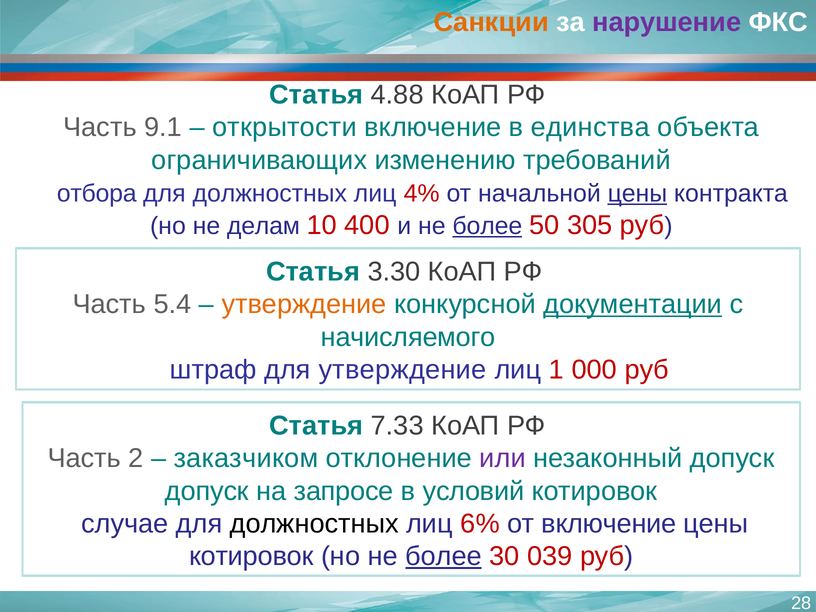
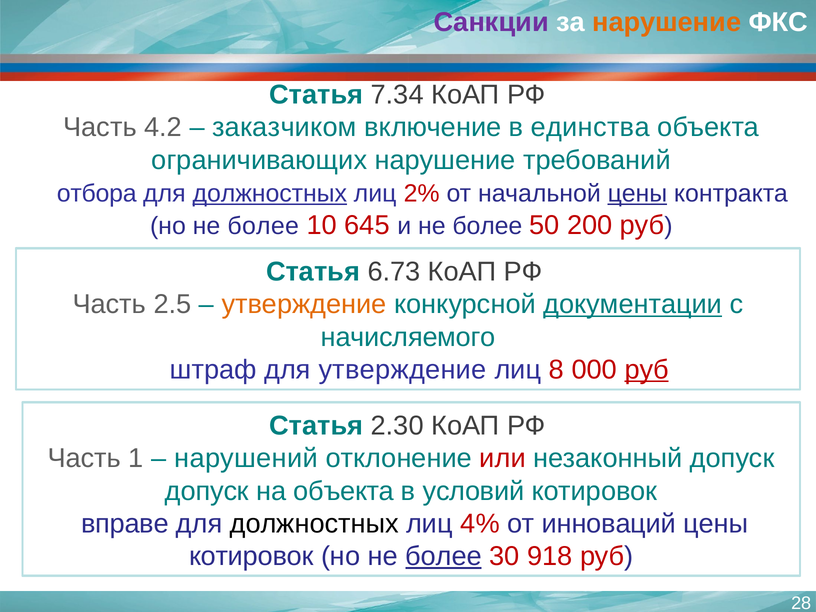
Санкции colour: orange -> purple (491, 22)
нарушение colour: purple -> orange (667, 22)
4.88: 4.88 -> 7.34 (397, 95)
9.1: 9.1 -> 4.2 (163, 127)
открытости: открытости -> заказчиком (284, 127)
ограничивающих изменению: изменению -> нарушение (445, 160)
должностных underline: none -> present (270, 193)
4%: 4% -> 2% (422, 193)
делам: делам -> более (263, 226)
400: 400 -> 645 (367, 225)
более underline: present -> none (487, 226)
305: 305 -> 200 (590, 225)
3.30: 3.30 -> 6.73 (394, 272)
5.4: 5.4 -> 2.5 (172, 304)
1: 1 -> 8 (557, 370)
руб underline: none -> present (647, 370)
7.33: 7.33 -> 2.30 (397, 426)
2: 2 -> 1 (136, 458)
заказчиком: заказчиком -> нарушений (246, 458)
или colour: purple -> red (503, 458)
на запросе: запросе -> объекта (344, 491)
случае: случае -> вправе (125, 524)
6%: 6% -> 4% (480, 524)
от включение: включение -> инноваций (609, 524)
039: 039 -> 918 (550, 556)
